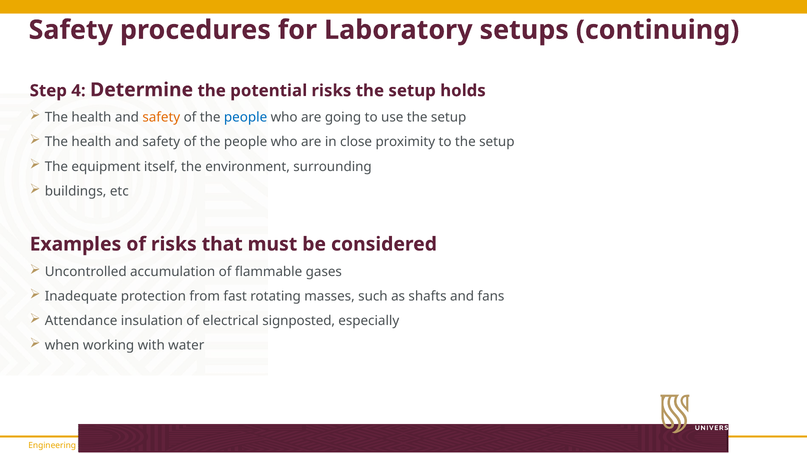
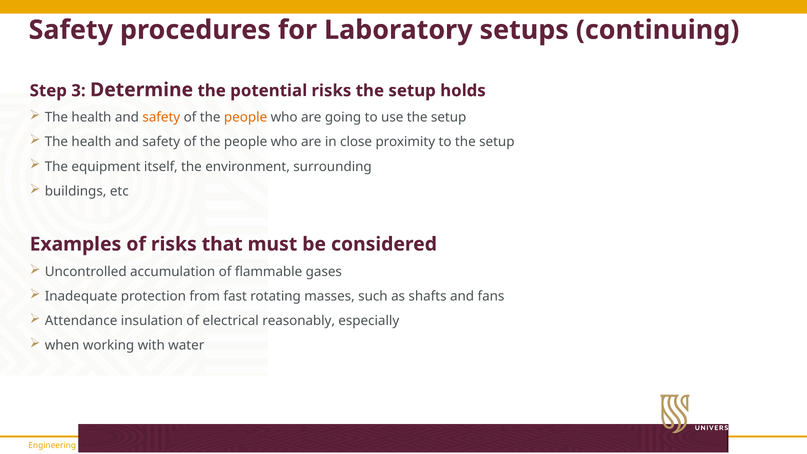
4: 4 -> 3 (78, 91)
people colour: blue -> orange (246, 117)
signposted: signposted -> reasonably (299, 321)
